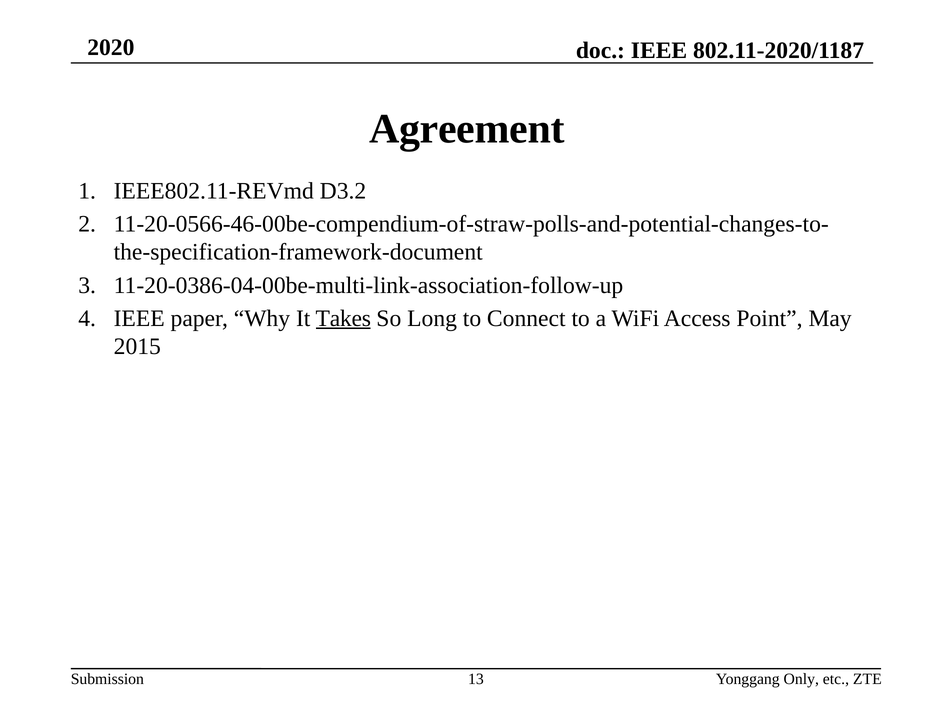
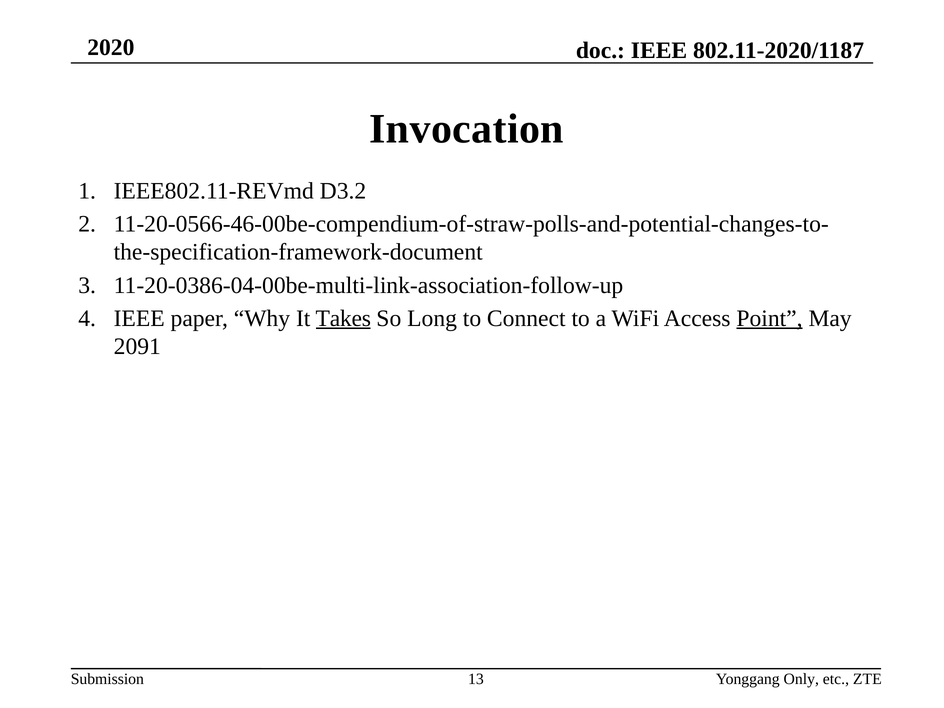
Agreement: Agreement -> Invocation (467, 129)
Point underline: none -> present (769, 318)
2015: 2015 -> 2091 (137, 347)
